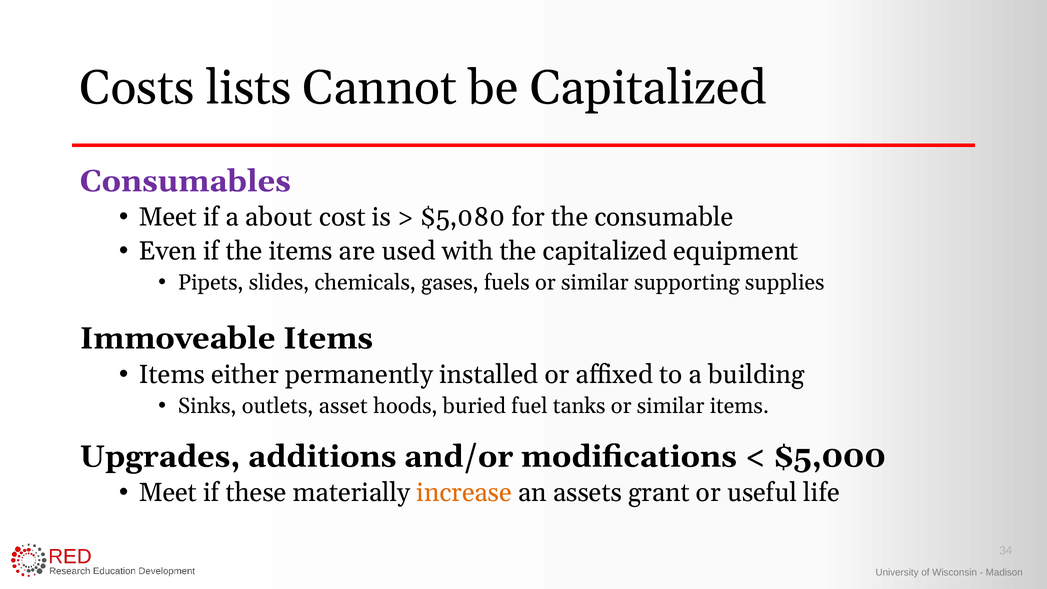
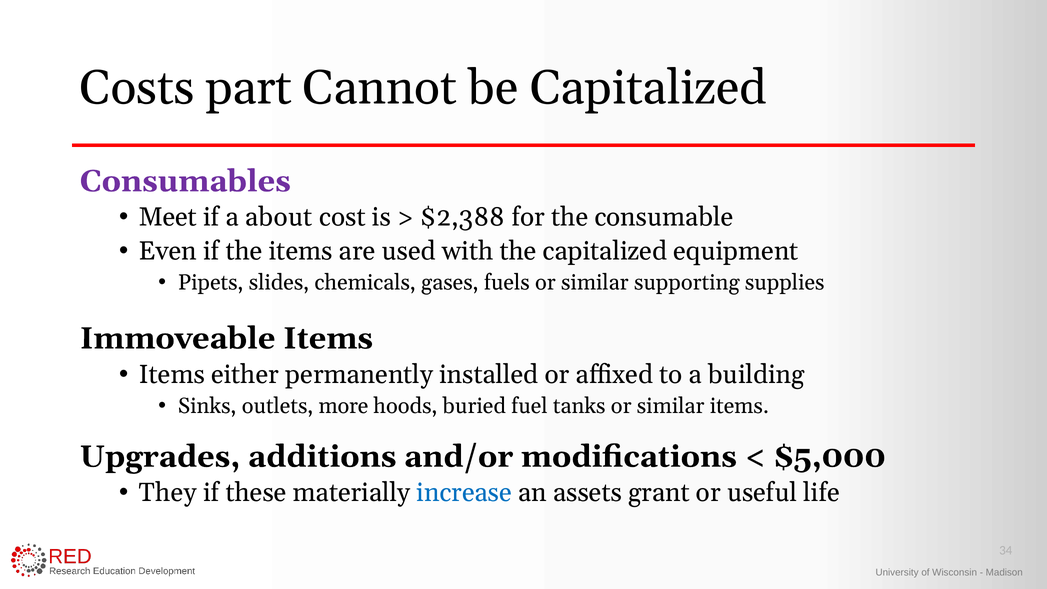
lists: lists -> part (249, 88)
$5,080: $5,080 -> $2,388 (463, 217)
asset: asset -> more (343, 406)
Meet: Meet -> They (168, 493)
increase colour: orange -> blue (464, 493)
